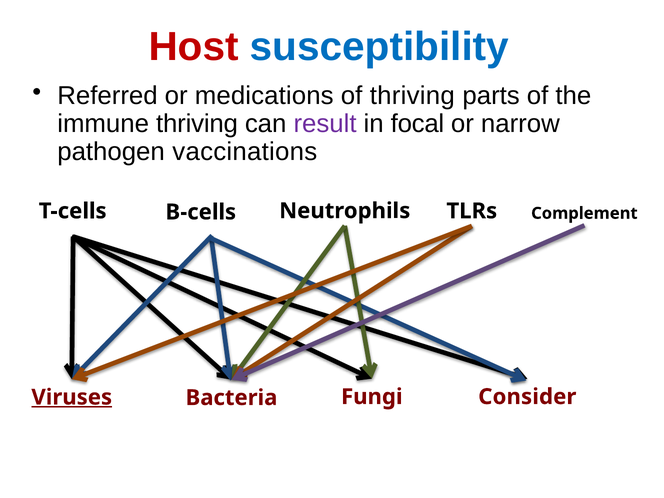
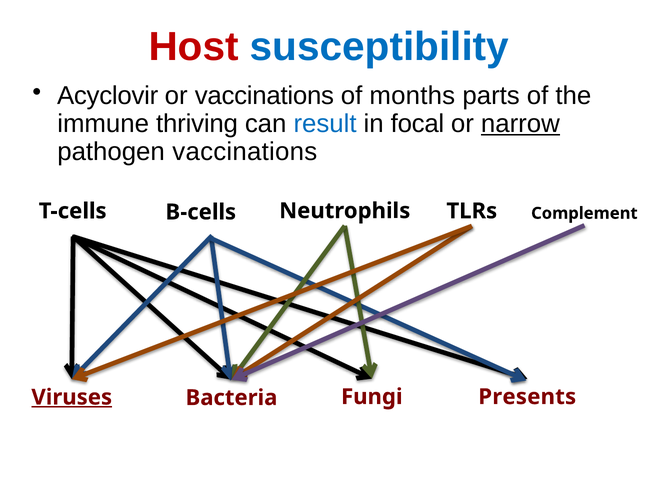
Referred: Referred -> Acyclovir (108, 96)
or medications: medications -> vaccinations (264, 96)
of thriving: thriving -> months (412, 96)
result colour: purple -> blue (325, 124)
narrow underline: none -> present (520, 124)
Consider: Consider -> Presents (527, 397)
